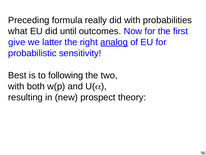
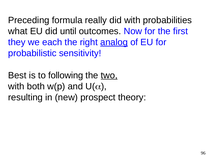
give: give -> they (17, 42)
latter: latter -> each (52, 42)
two underline: none -> present (109, 75)
